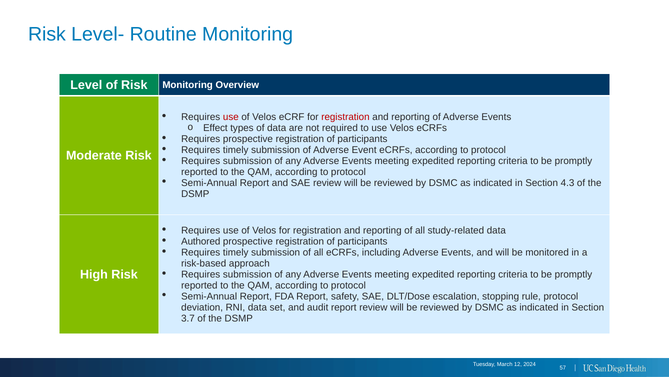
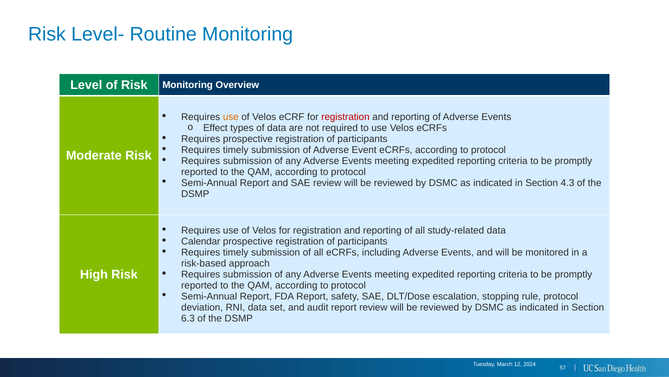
use colour: red -> orange (231, 117)
Authored: Authored -> Calendar (201, 241)
3.7: 3.7 -> 6.3 (188, 318)
